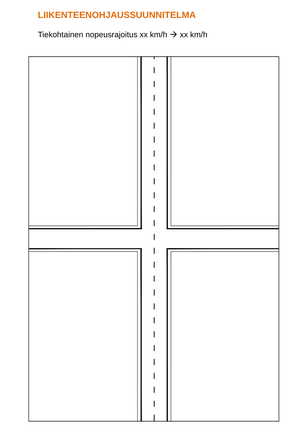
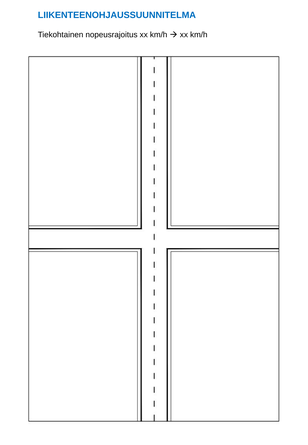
LIIKENTEENOHJAUSSUUNNITELMA colour: orange -> blue (117, 15)
